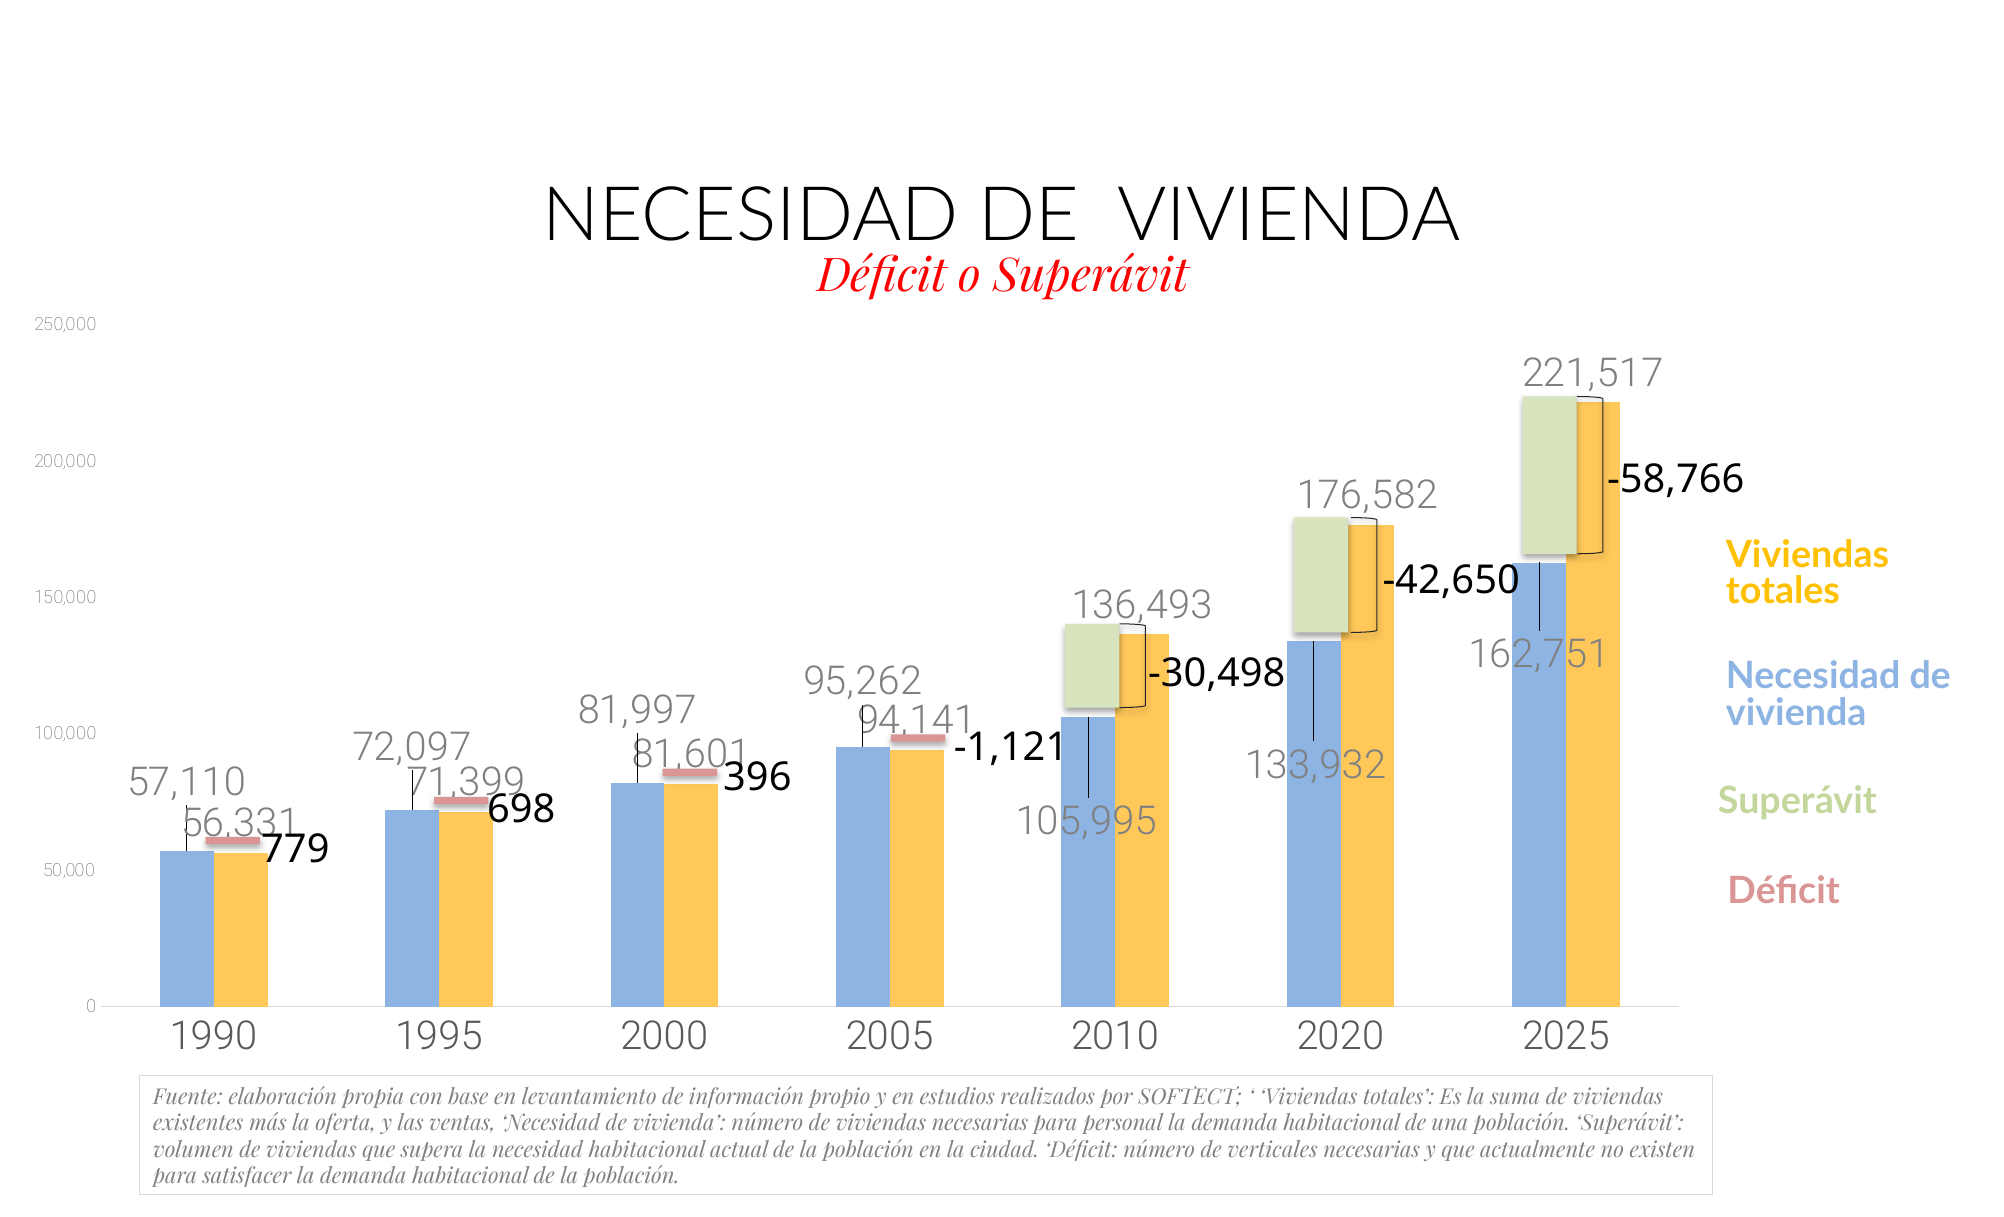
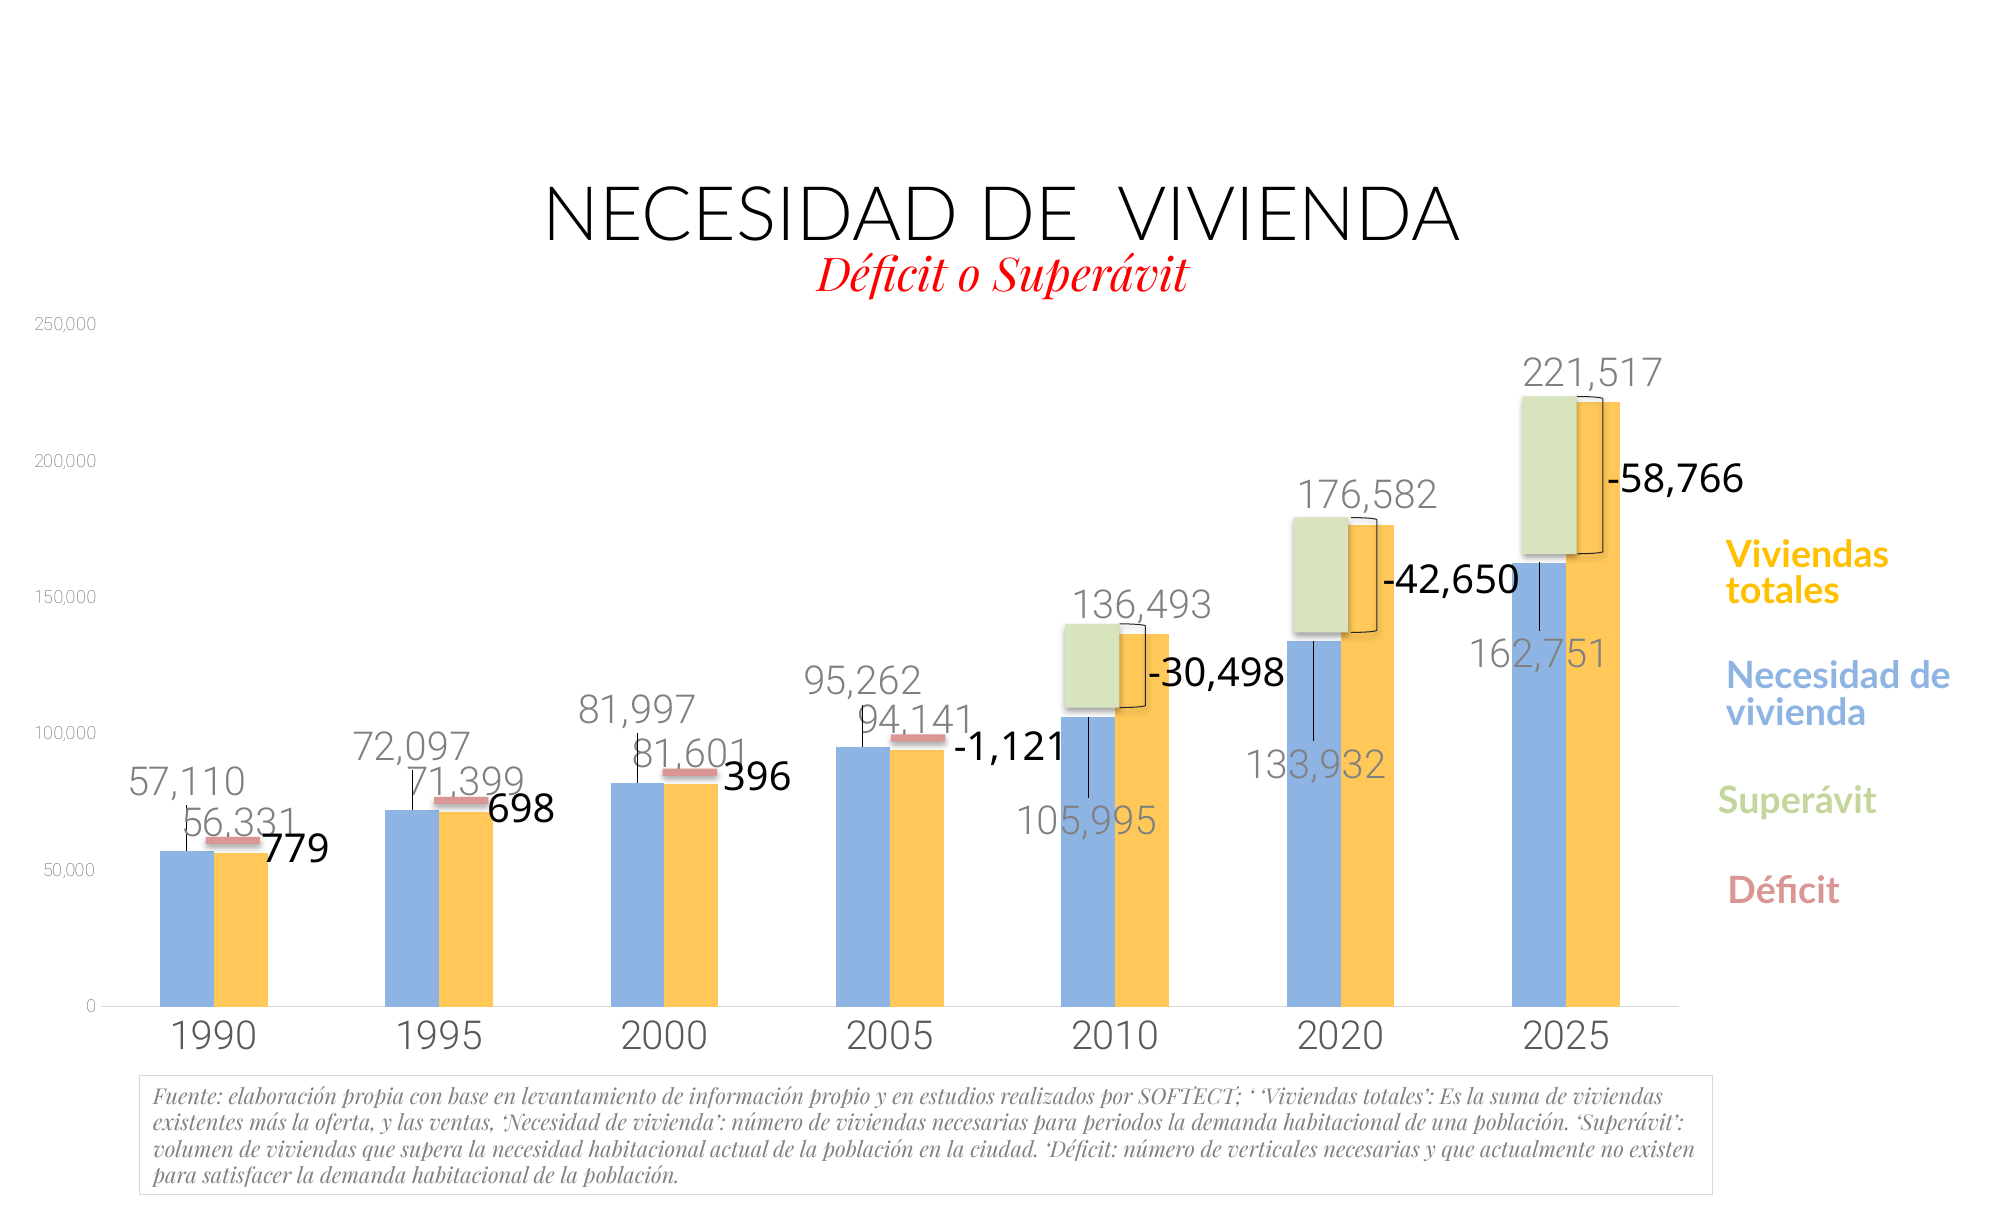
personal: personal -> periodos (1123, 1123)
